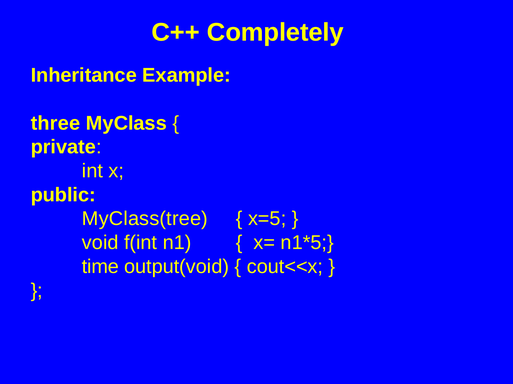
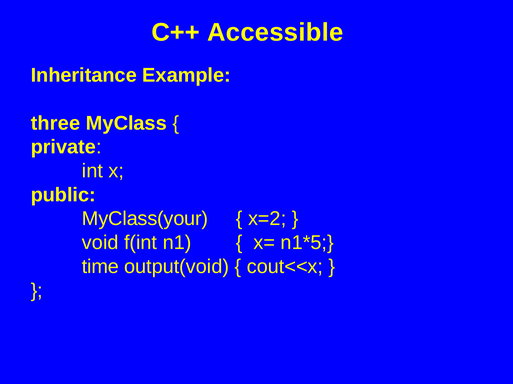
Completely: Completely -> Accessible (275, 33)
MyClass(tree: MyClass(tree -> MyClass(your (145, 219)
x=5: x=5 -> x=2 (267, 219)
